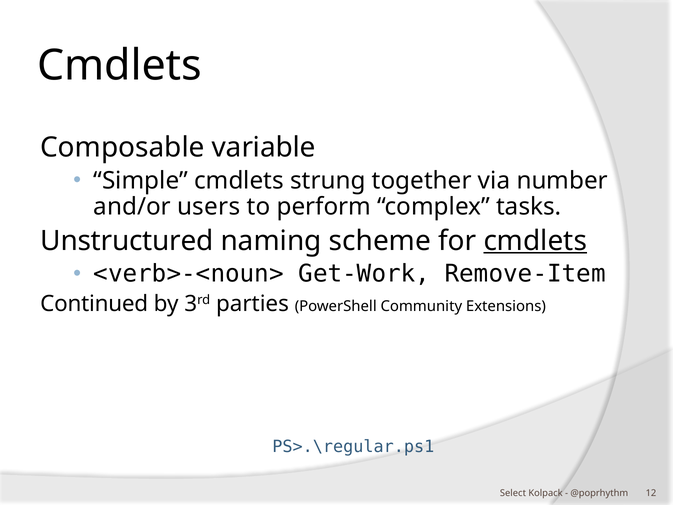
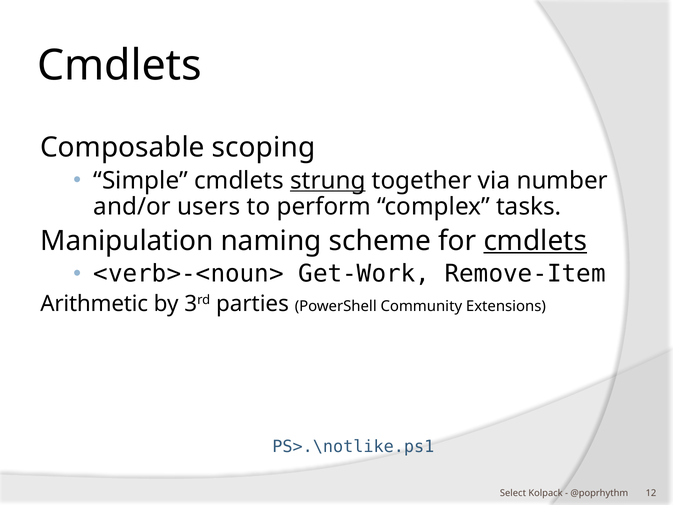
variable: variable -> scoping (264, 147)
strung underline: none -> present (328, 180)
Unstructured: Unstructured -> Manipulation (127, 241)
Continued: Continued -> Arithmetic (94, 304)
PS>.\regular.ps1: PS>.\regular.ps1 -> PS>.\notlike.ps1 (353, 446)
